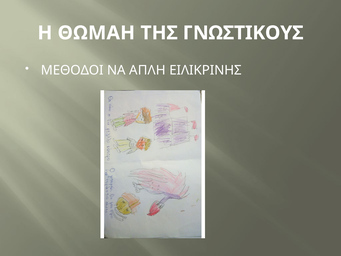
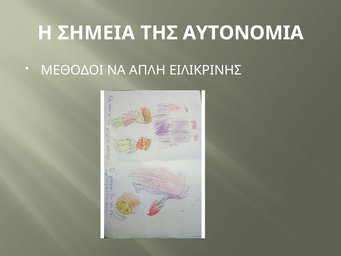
ΘΩΜΑΗ: ΘΩΜΑΗ -> ΣΗΜΕΙΑ (96, 33)
ΓΝΩΣΤΙΚΟΥΣ: ΓΝΩΣΤΙΚΟΥΣ -> ΑΥΤΟΝΟΜΙΑ (243, 33)
